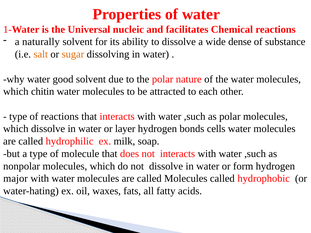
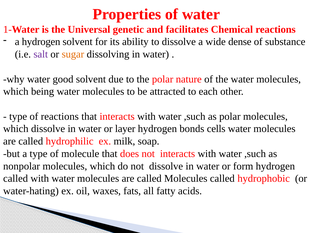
nucleic: nucleic -> genetic (128, 29)
a naturally: naturally -> hydrogen (41, 42)
salt colour: orange -> purple (41, 54)
chitin: chitin -> being (43, 92)
major: major -> called (16, 179)
